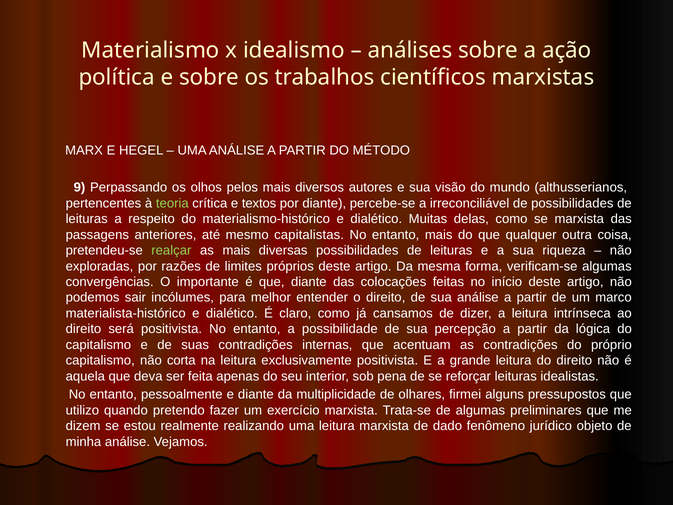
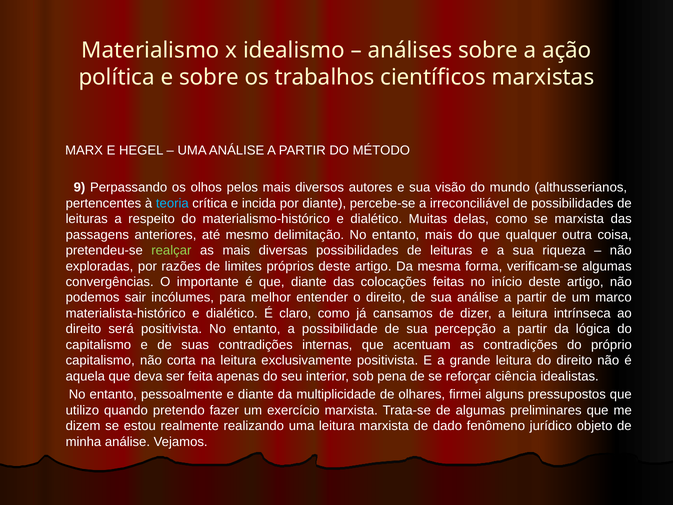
teoria colour: light green -> light blue (172, 203)
textos: textos -> incida (259, 203)
capitalistas: capitalistas -> delimitação (309, 235)
reforçar leituras: leituras -> ciência (516, 376)
